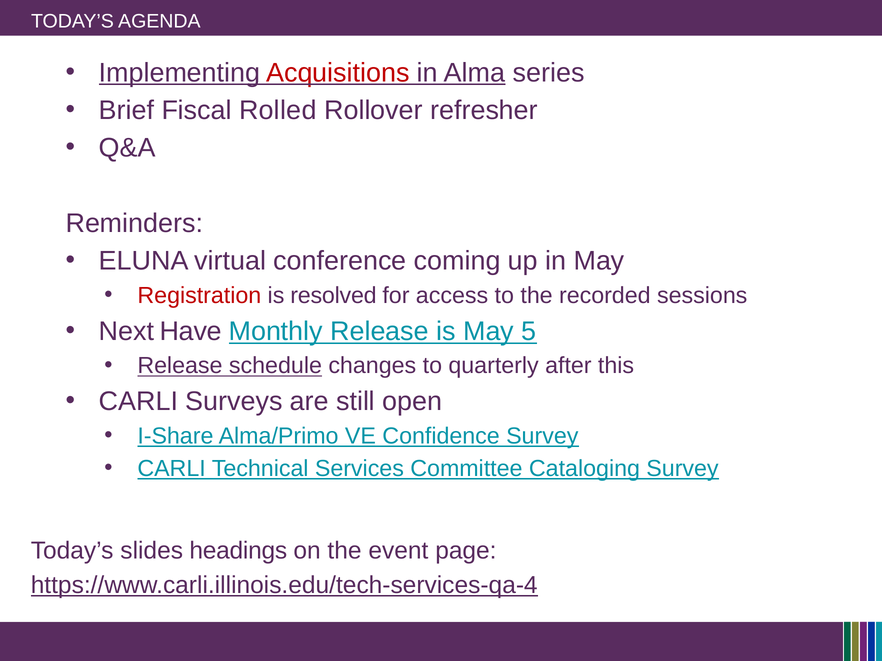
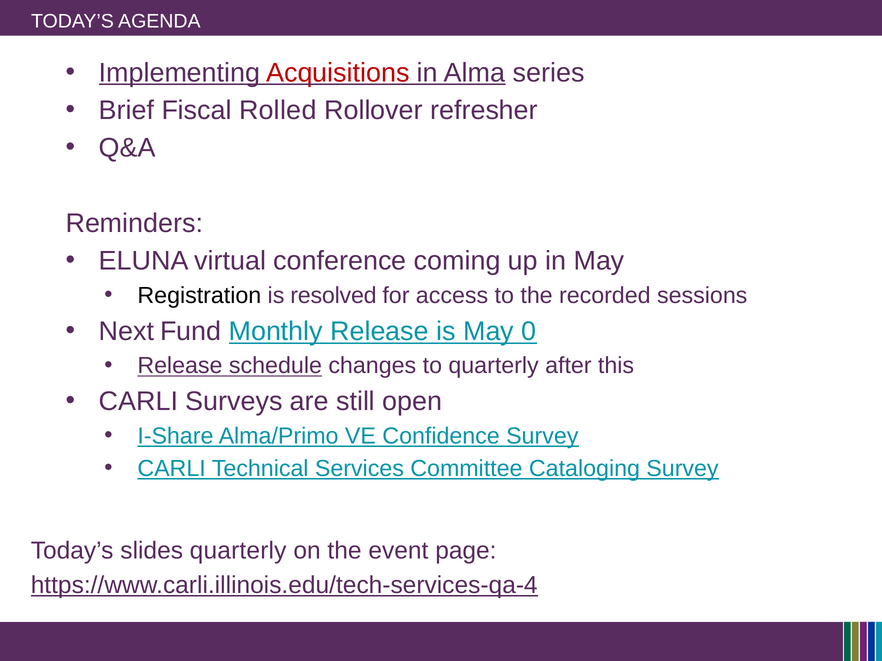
Registration colour: red -> black (199, 296)
Have: Have -> Fund (191, 332)
5: 5 -> 0 (529, 332)
slides headings: headings -> quarterly (238, 551)
